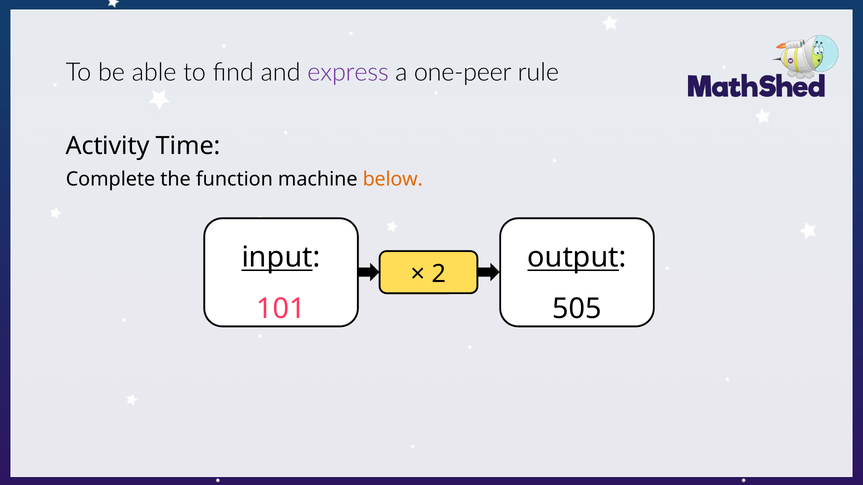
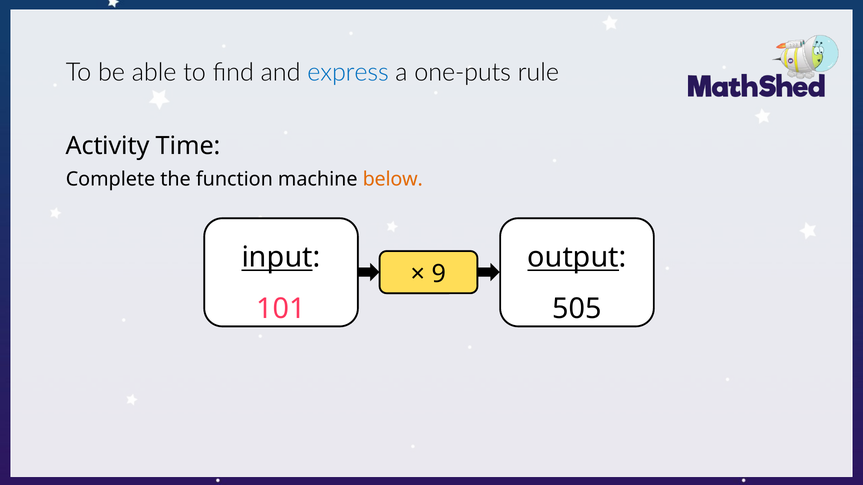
express colour: purple -> blue (348, 73)
one-peer: one-peer -> one-puts (463, 73)
2: 2 -> 9 (439, 274)
